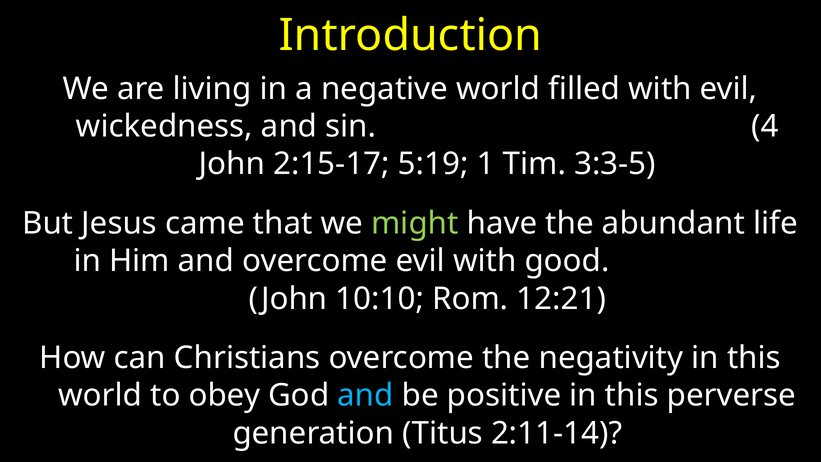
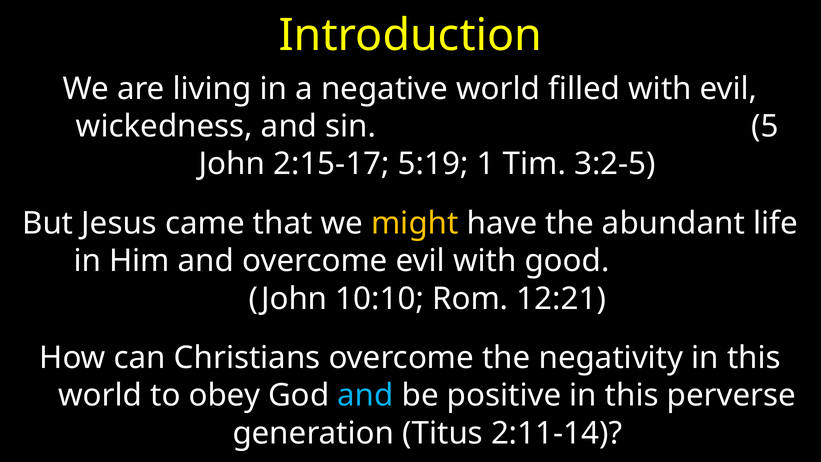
4: 4 -> 5 (765, 126)
3:3-5: 3:3-5 -> 3:2-5 (615, 164)
might colour: light green -> yellow (415, 223)
